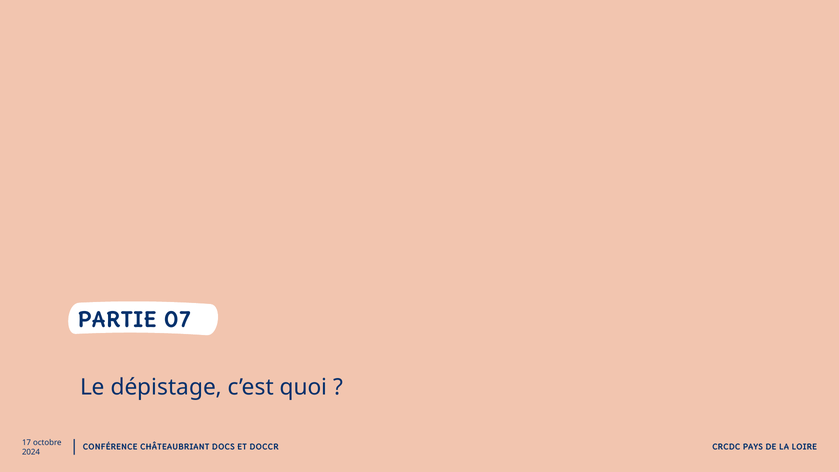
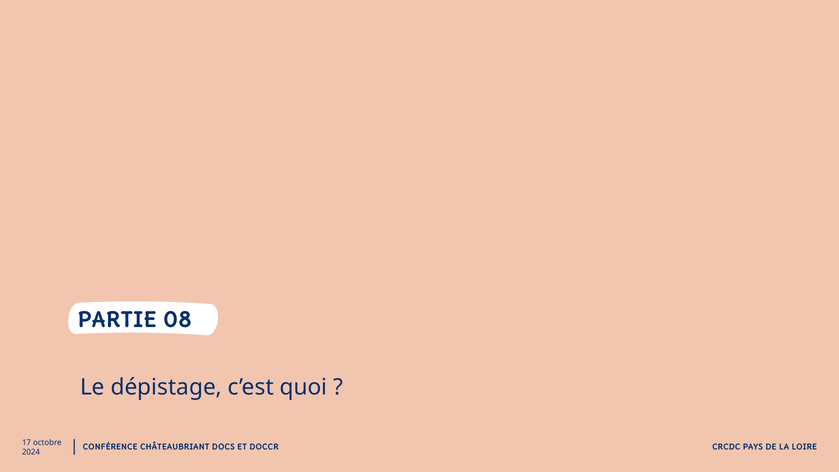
07: 07 -> 08 (177, 320)
